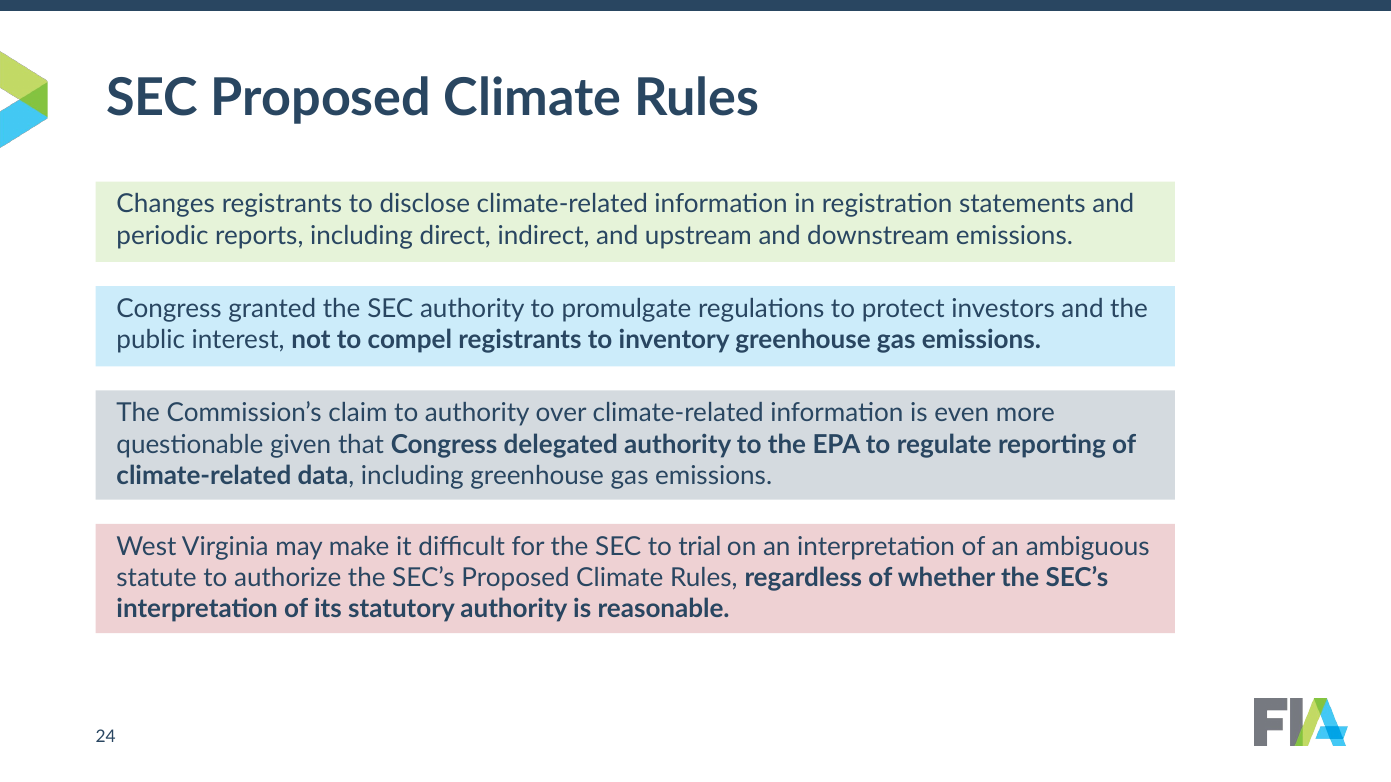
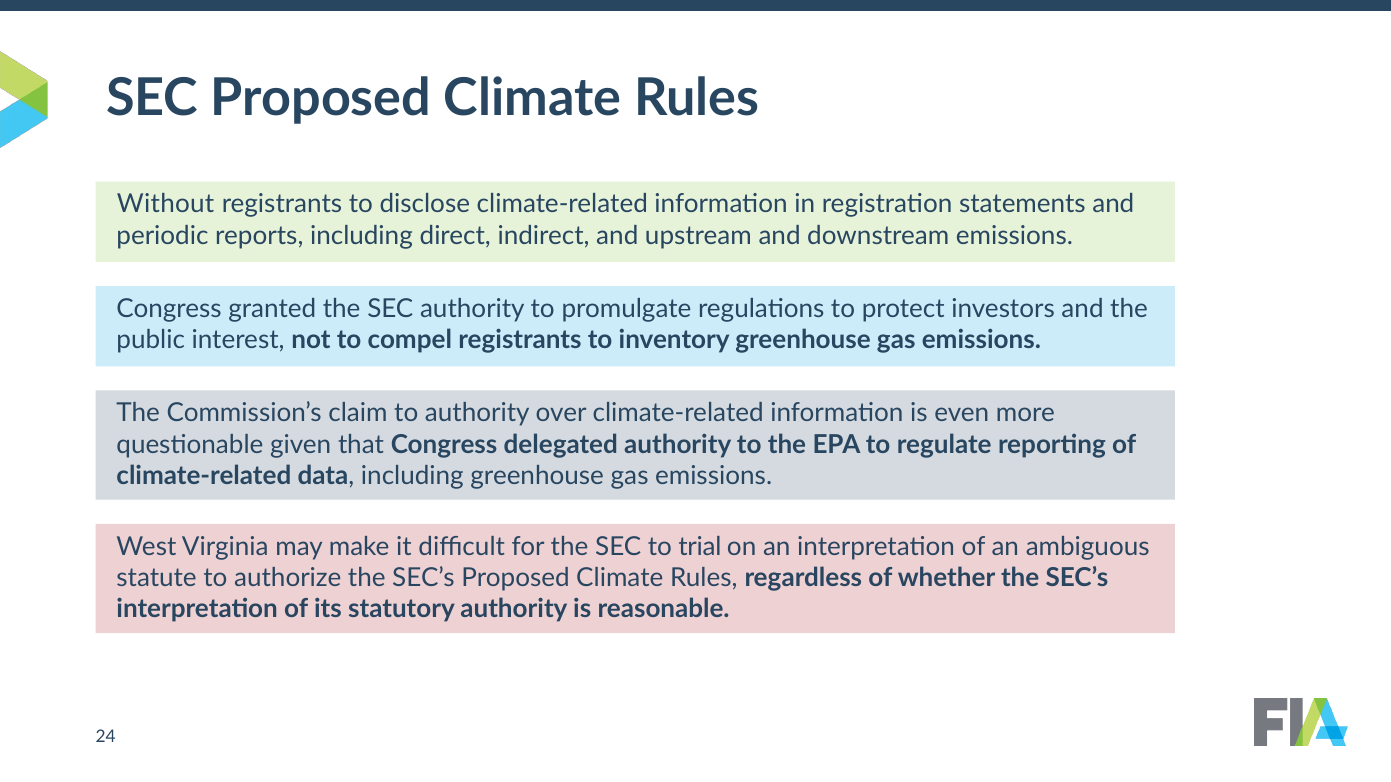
Changes: Changes -> Without (166, 204)
